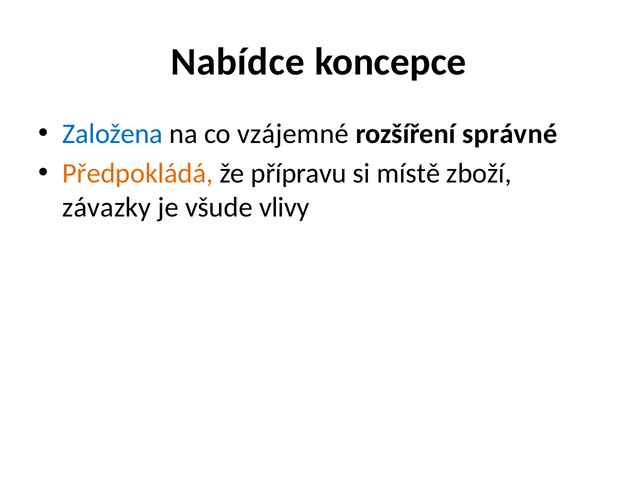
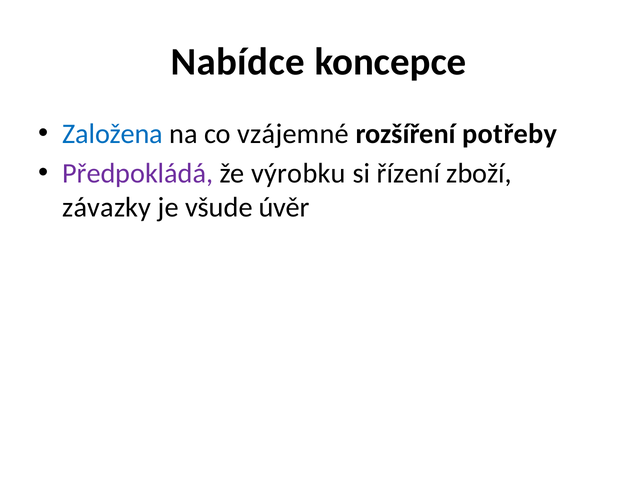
správné: správné -> potřeby (510, 134)
Předpokládá colour: orange -> purple (138, 173)
přípravu: přípravu -> výrobku (299, 173)
místě: místě -> řízení (408, 173)
vlivy: vlivy -> úvěr (284, 207)
